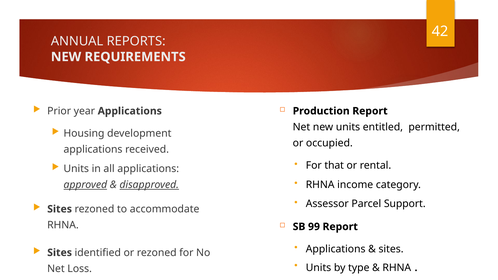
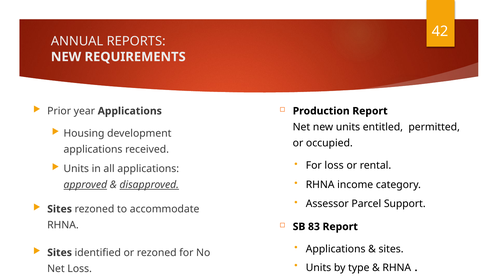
For that: that -> loss (334, 166)
99: 99 -> 83 (314, 227)
